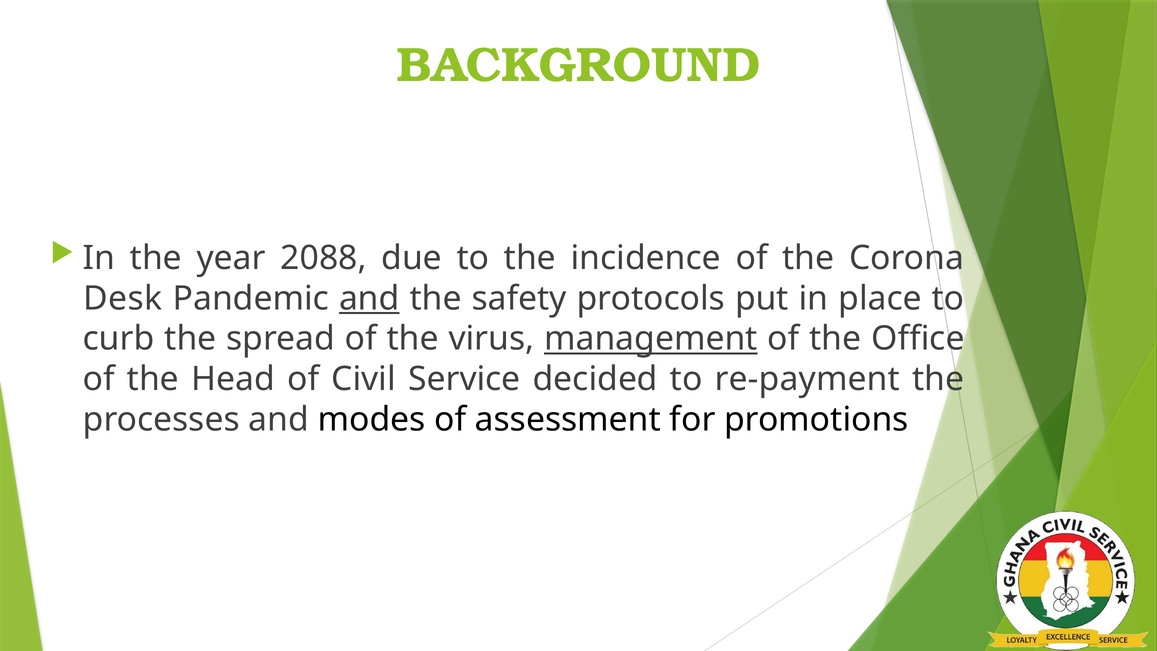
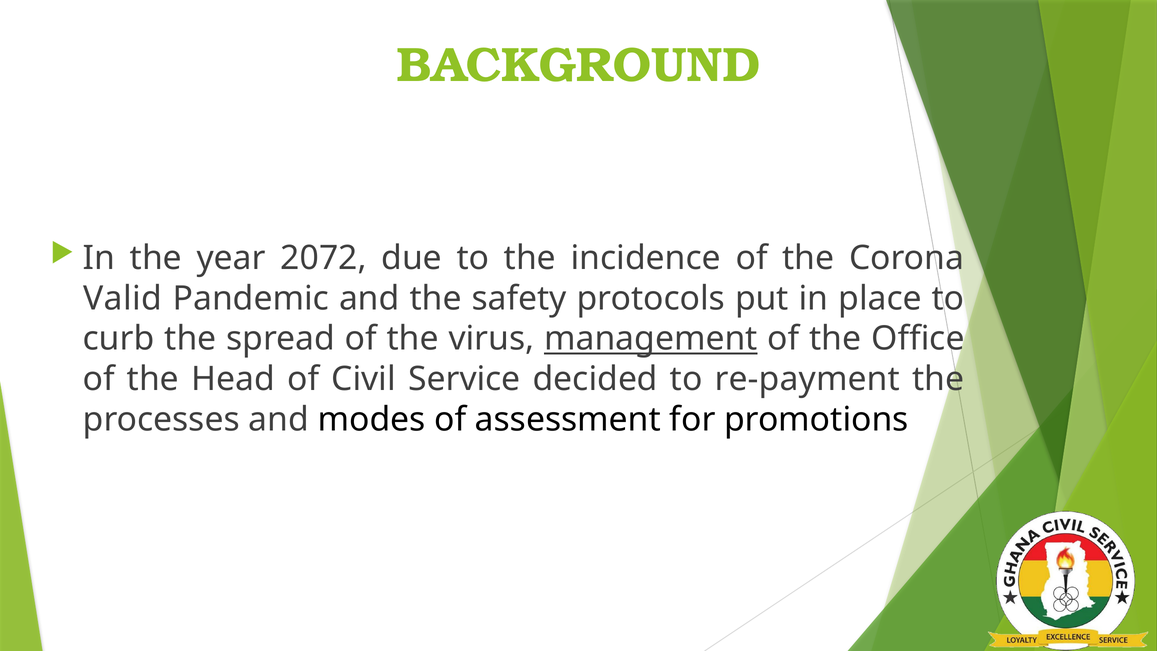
2088: 2088 -> 2072 (324, 258)
Desk: Desk -> Valid (123, 298)
and underline: present -> none (369, 298)
